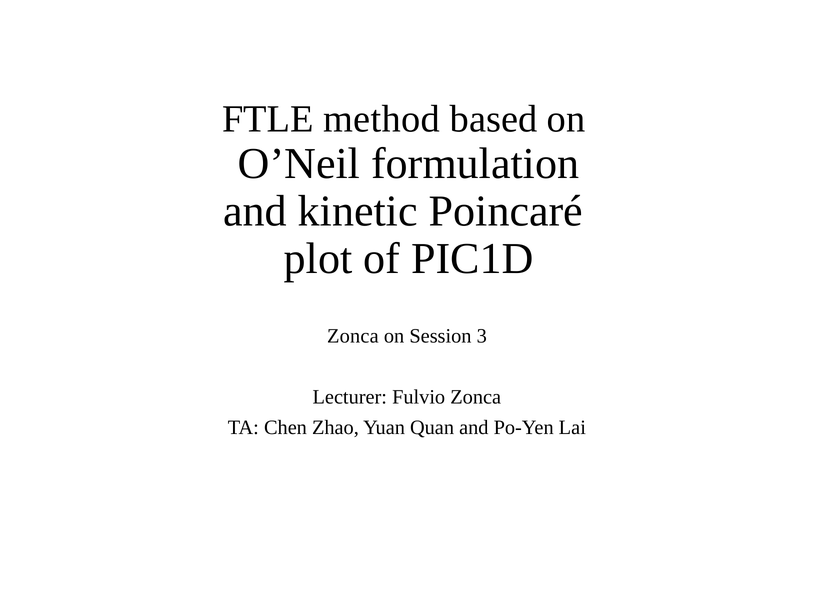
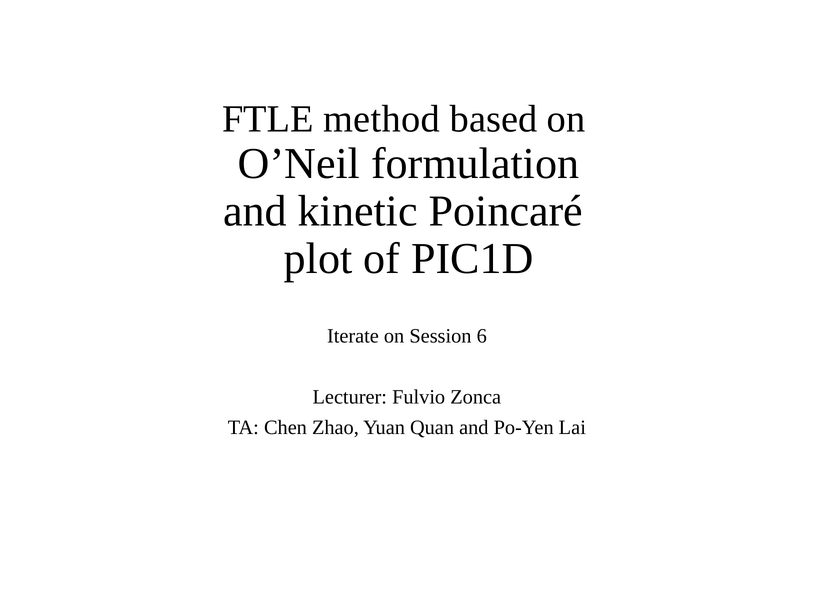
Zonca: Zonca -> Iterate (353, 336)
3: 3 -> 6 (482, 336)
